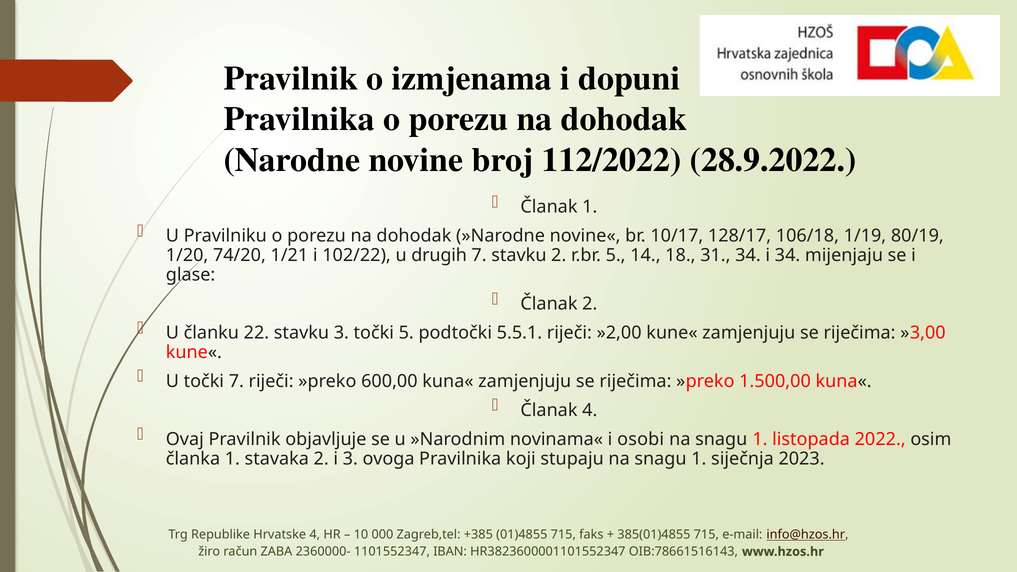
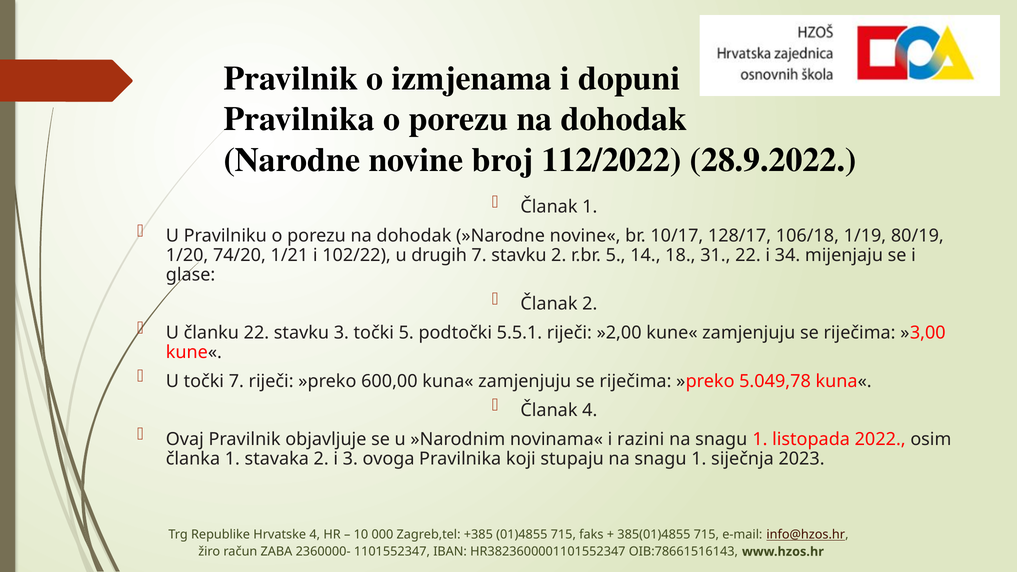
31 34: 34 -> 22 (748, 255)
1.500,00: 1.500,00 -> 5.049,78 (775, 381)
osobi: osobi -> razini (641, 439)
